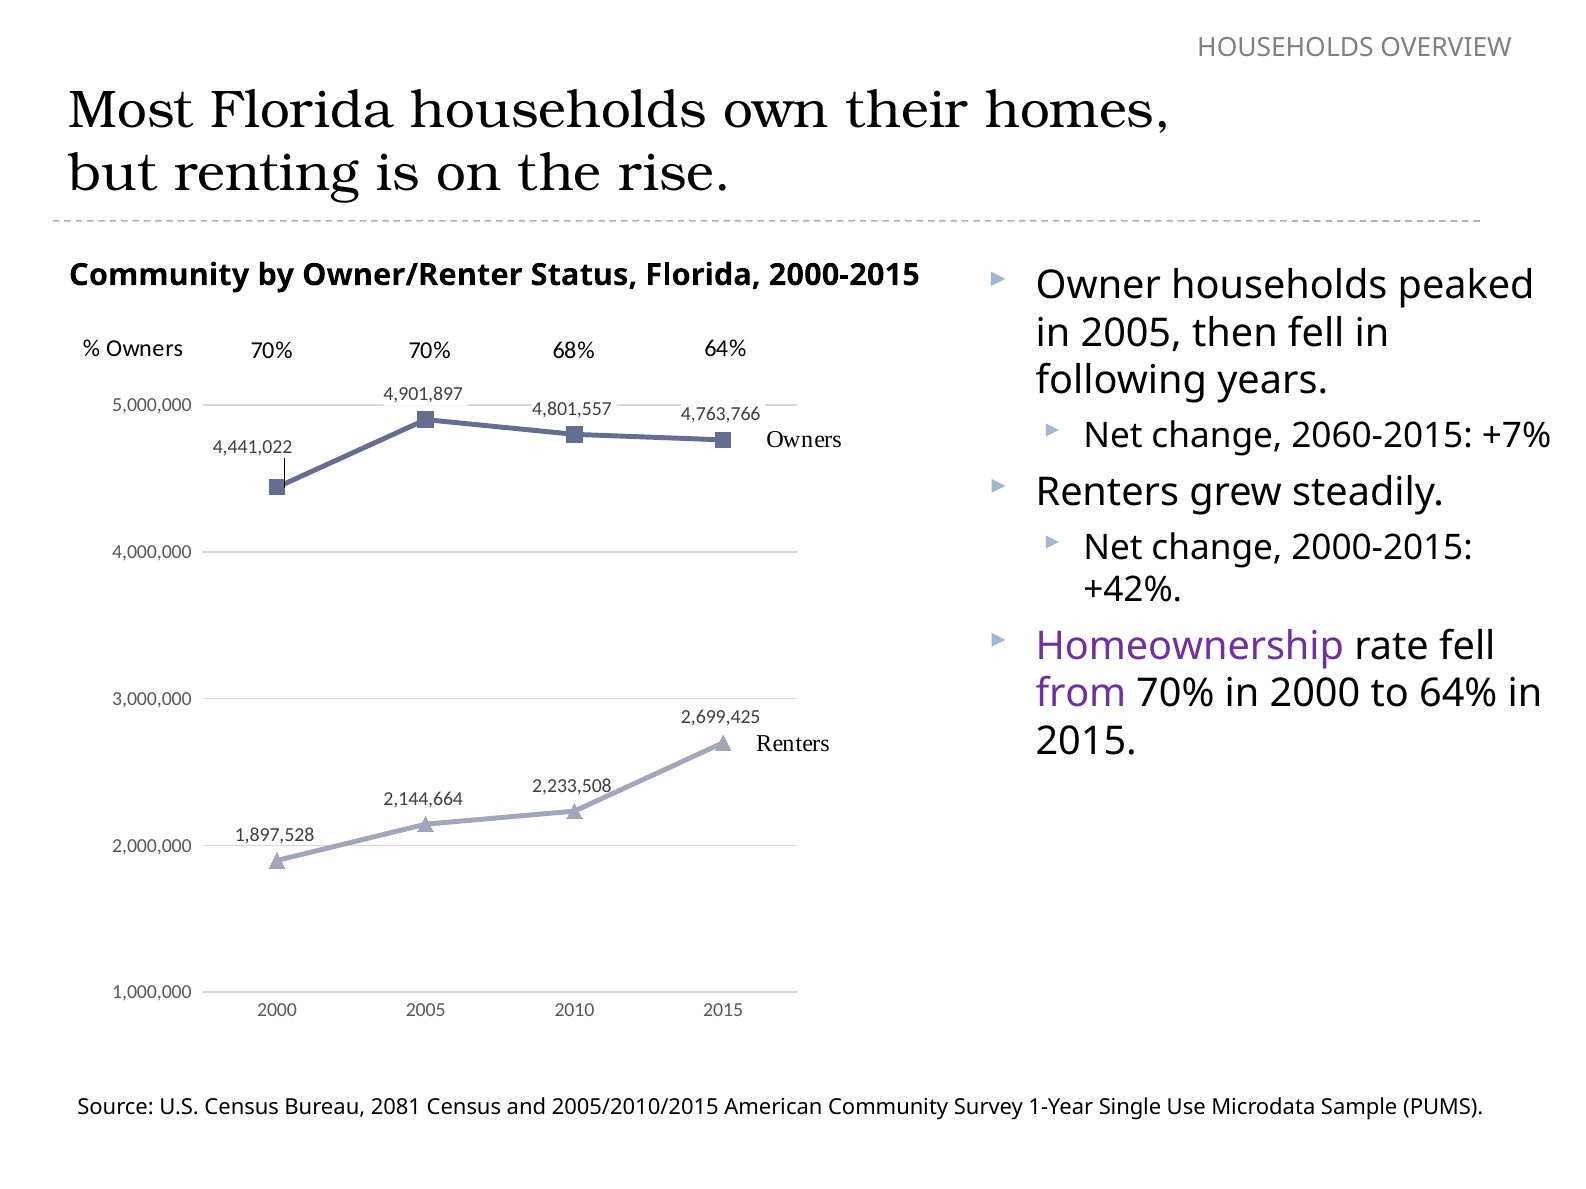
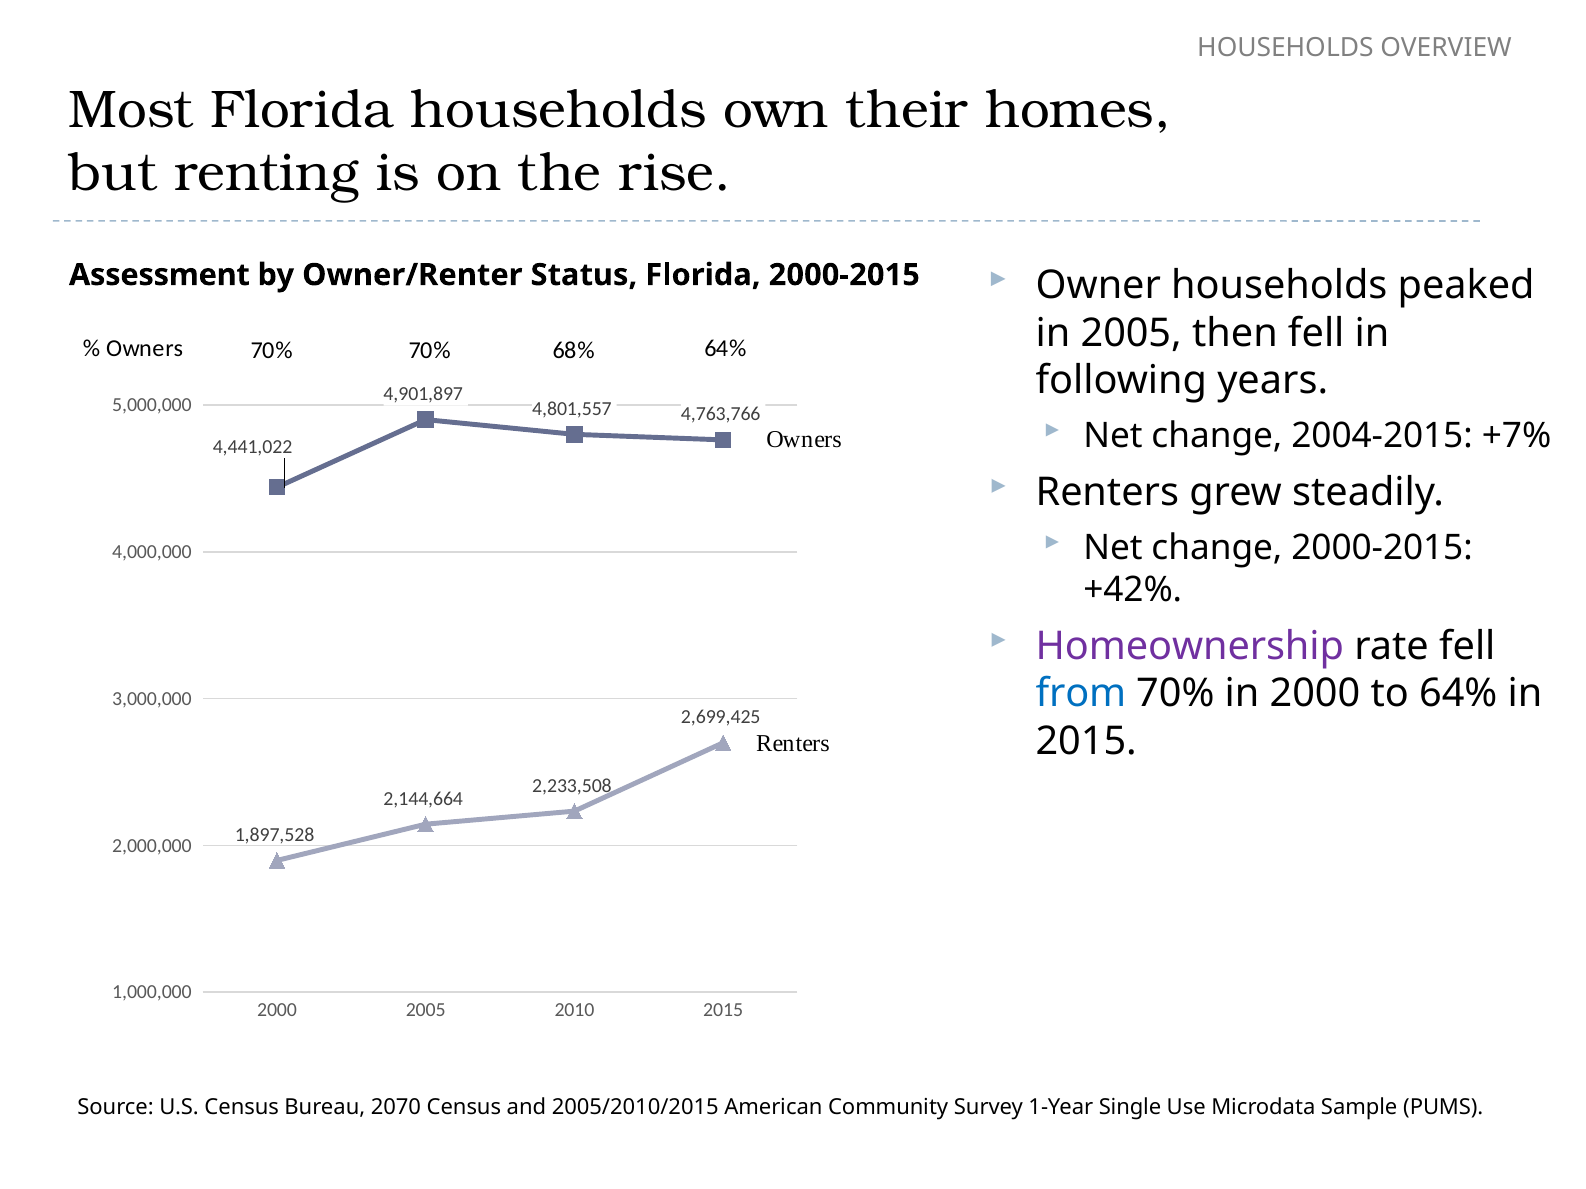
Community: Community -> Assessment (159, 275)
2060-2015: 2060-2015 -> 2004-2015 (1382, 436)
from colour: purple -> blue (1081, 694)
2081: 2081 -> 2070 (396, 1107)
